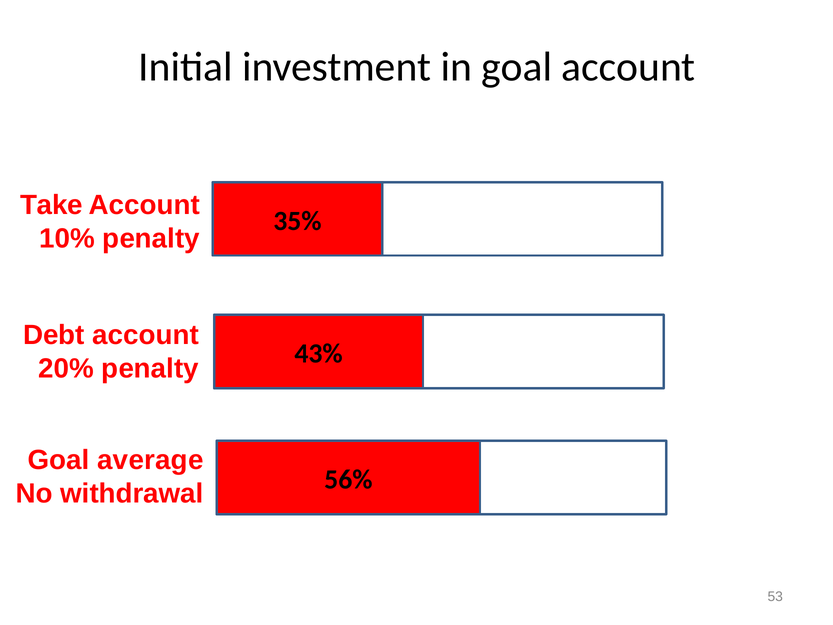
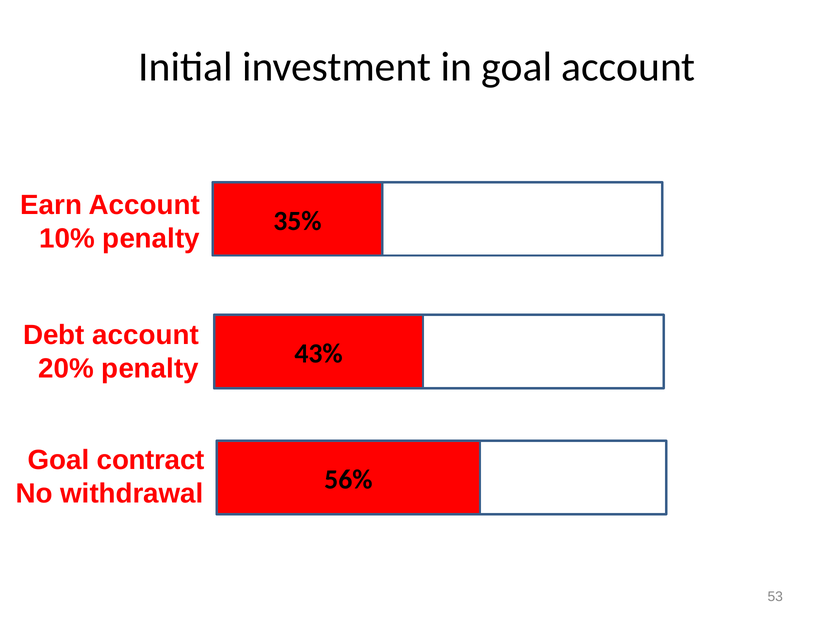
Take: Take -> Earn (51, 205)
average: average -> contract (151, 460)
